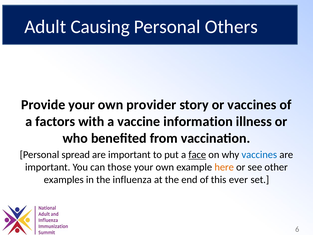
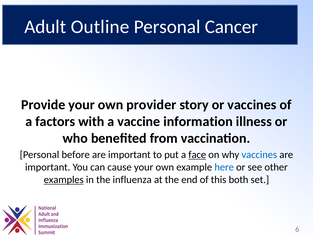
Causing: Causing -> Outline (100, 27)
Others: Others -> Cancer (231, 27)
spread: spread -> before (76, 155)
those: those -> cause (120, 167)
here colour: orange -> blue (224, 167)
examples underline: none -> present (64, 180)
ever: ever -> both (239, 180)
